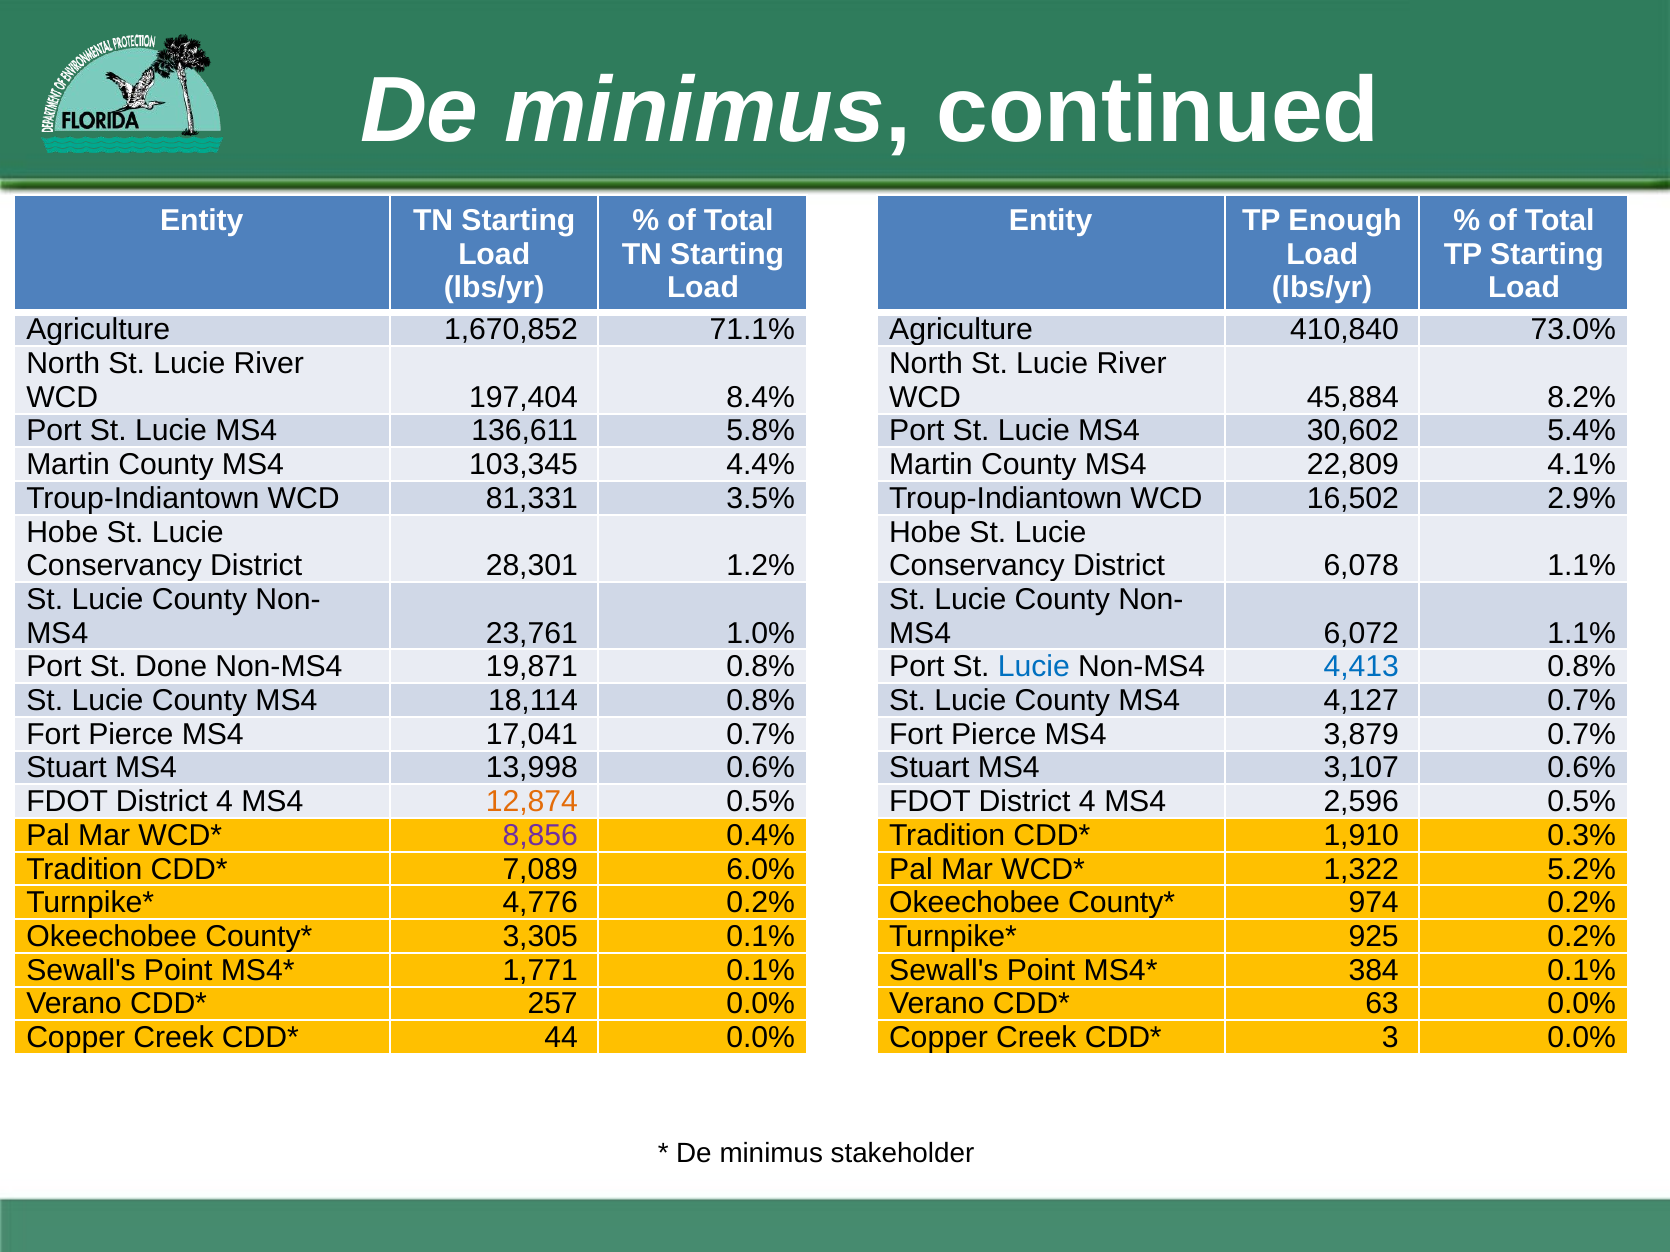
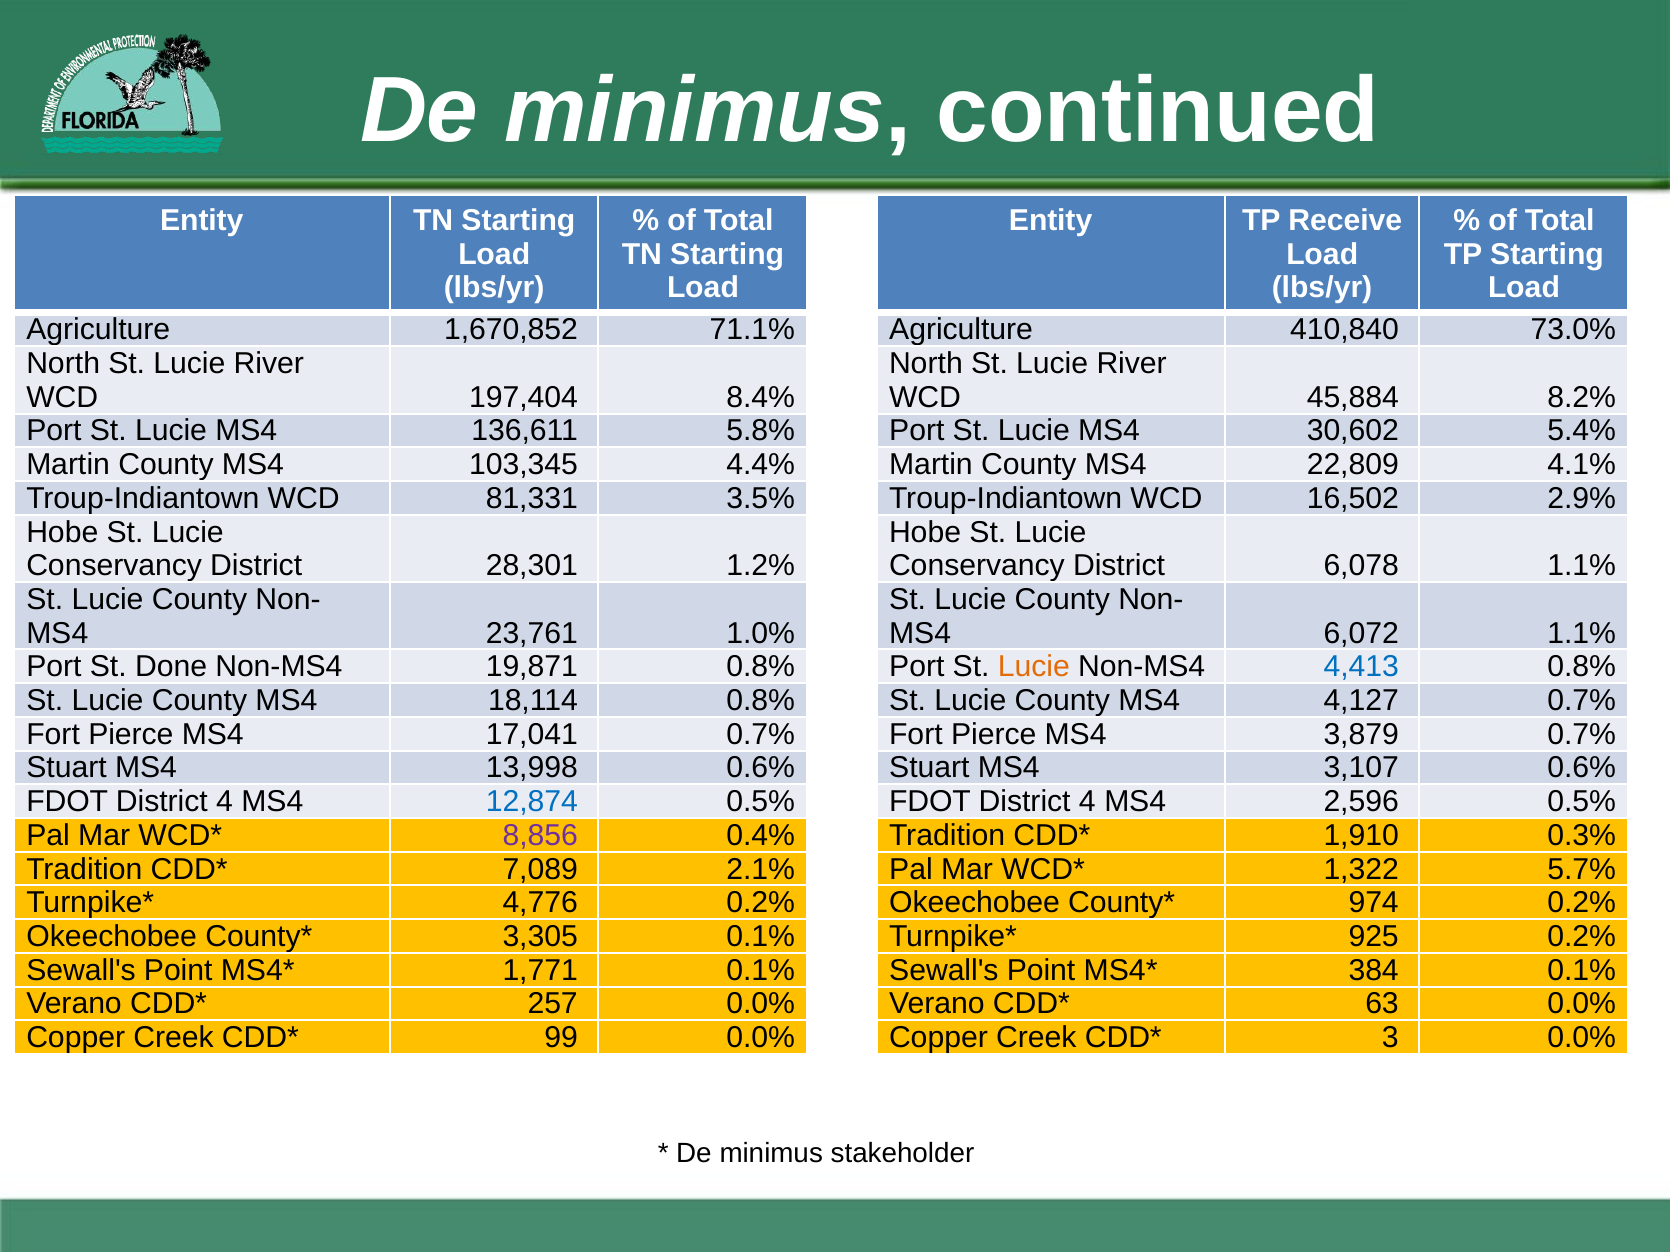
Enough: Enough -> Receive (1345, 220)
Lucie colour: blue -> orange (1034, 667)
12,874 colour: orange -> blue (532, 802)
6.0%: 6.0% -> 2.1% (761, 869)
5.2%: 5.2% -> 5.7% (1582, 869)
44: 44 -> 99 (561, 1038)
